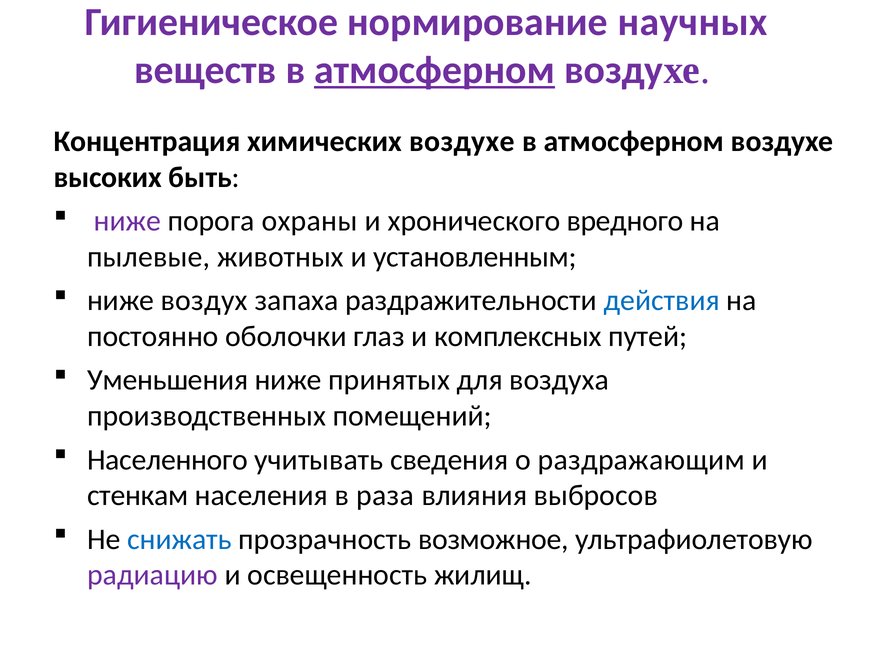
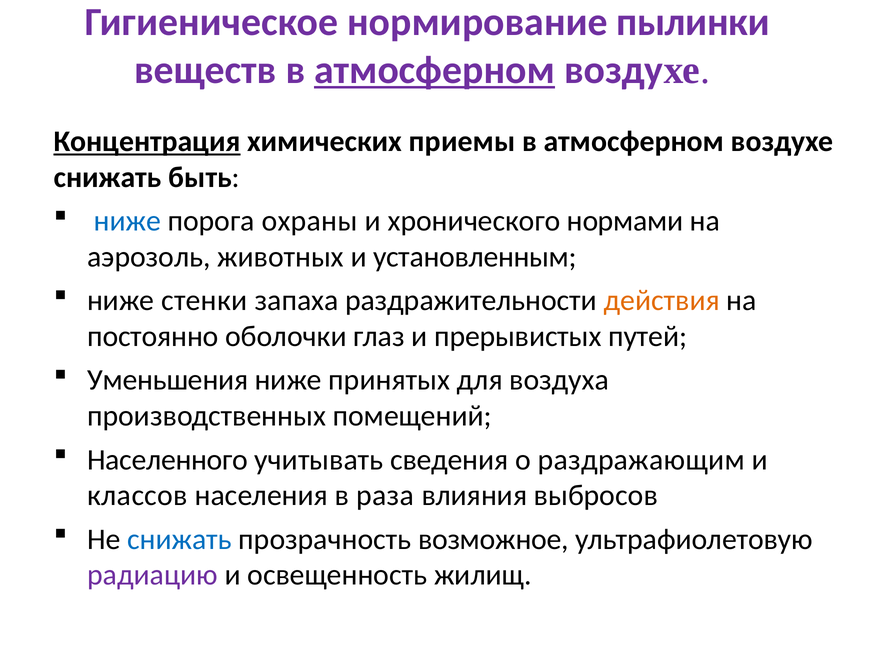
научных: научных -> пылинки (693, 22)
Концентрация underline: none -> present (147, 141)
химических воздухе: воздухе -> приемы (462, 141)
высоких: высоких -> снижать (108, 177)
ниже colour: purple -> blue (127, 221)
вредного: вредного -> нормами (625, 221)
пылевые: пылевые -> аэрозоль (149, 257)
воздух: воздух -> стенки (204, 300)
действия colour: blue -> orange (662, 300)
комплексных: комплексных -> прерывистых (518, 336)
стенкам: стенкам -> классов (137, 495)
